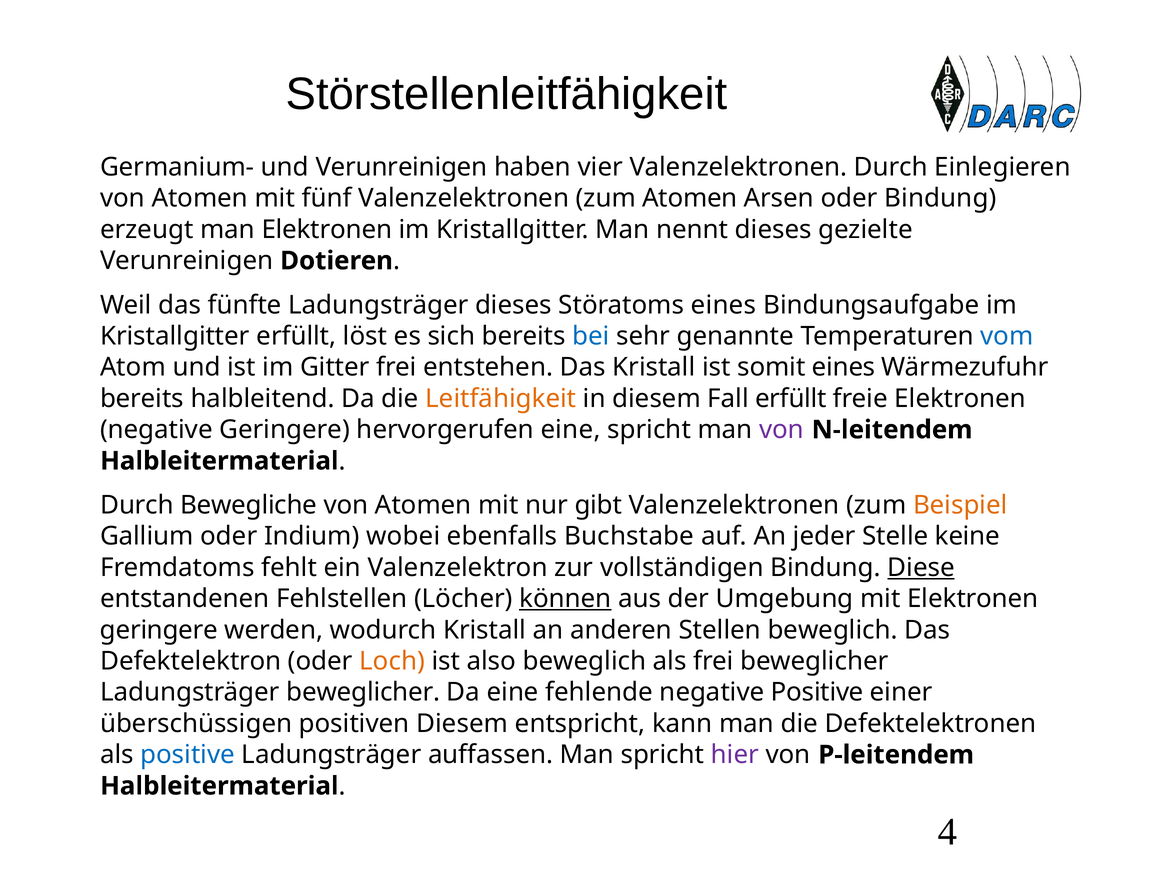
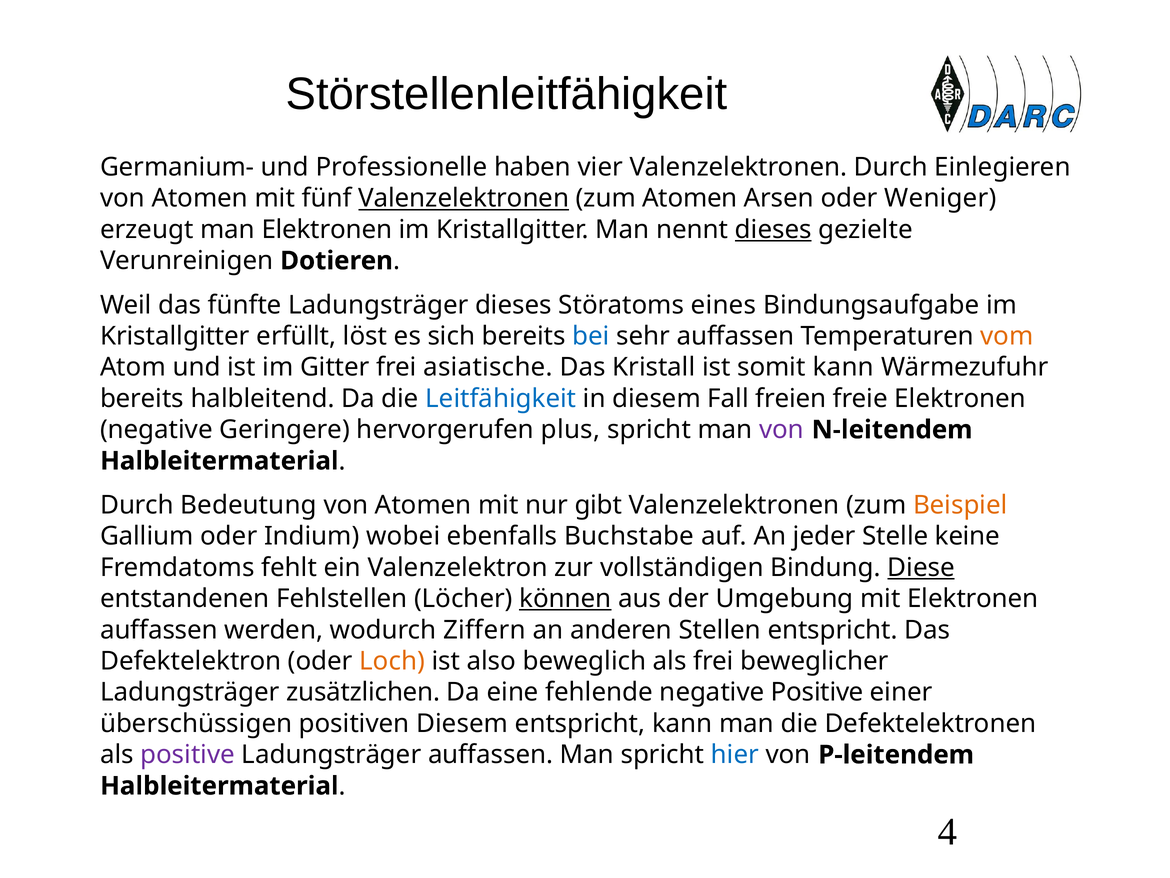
und Verunreinigen: Verunreinigen -> Professionelle (401, 167)
Valenzelektronen underline: none -> present (464, 198)
oder Bindung: Bindung -> Weniger (940, 198)
dieses underline: none -> present (773, 229)
sehr genannte: genannte -> auffassen (735, 336)
vom colour: blue -> orange (1007, 336)
entstehen: entstehen -> asiatische (488, 367)
somit eines: eines -> kann (843, 367)
Leitfähigkeit colour: orange -> blue (501, 398)
Fall erfüllt: erfüllt -> freien (791, 398)
hervorgerufen eine: eine -> plus (571, 430)
Bewegliche: Bewegliche -> Bedeutung (249, 505)
geringere: geringere -> auffassen (159, 630)
wodurch Kristall: Kristall -> Ziffern (484, 630)
Stellen beweglich: beweglich -> entspricht (833, 630)
Ladungsträger beweglicher: beweglicher -> zusätzlichen (363, 692)
positive colour: blue -> purple (188, 754)
hier colour: purple -> blue (735, 754)
